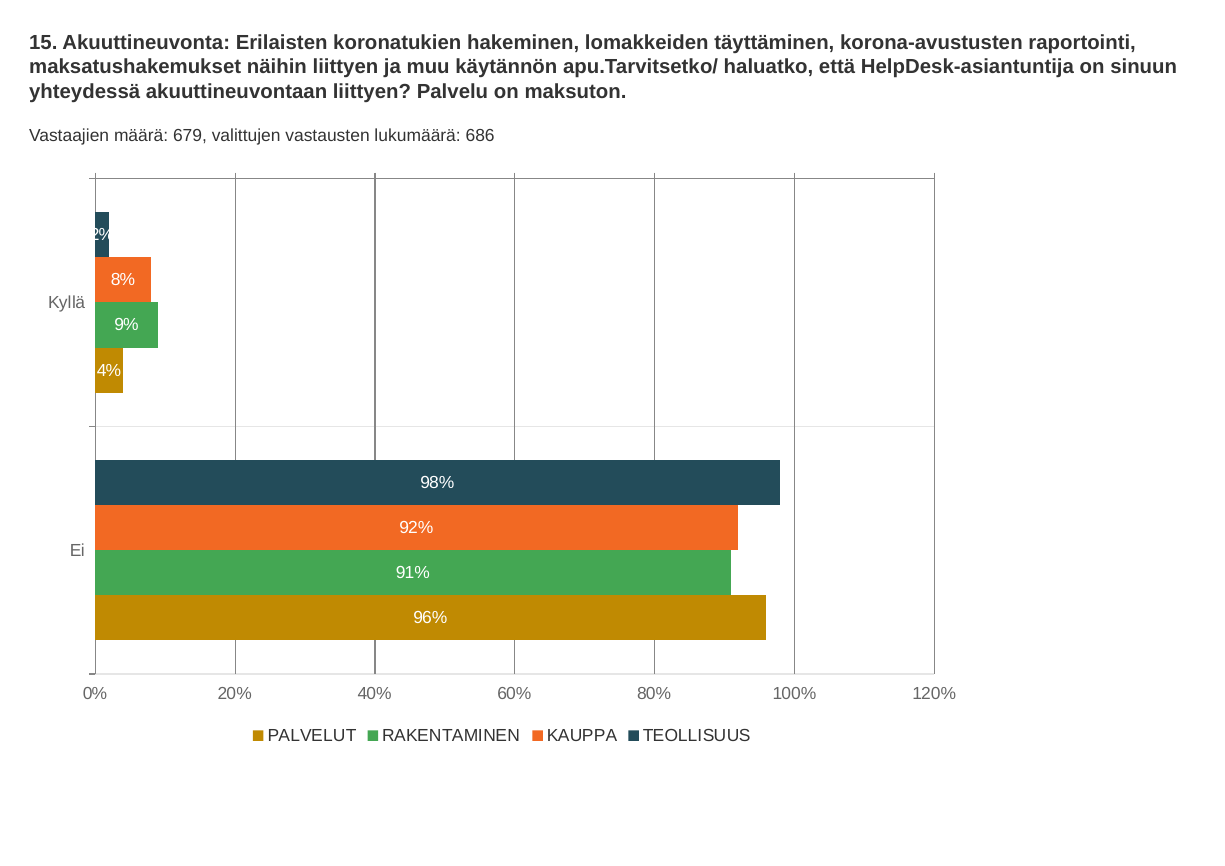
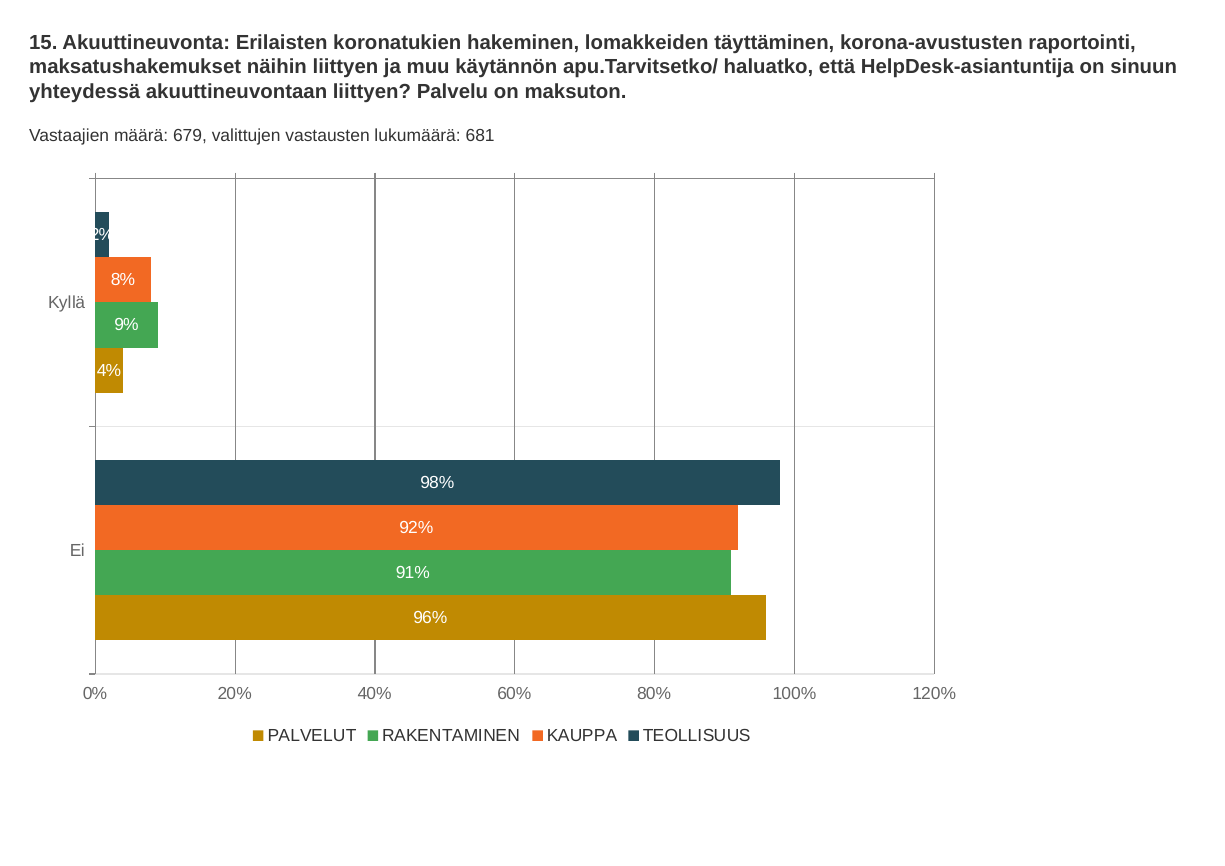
686: 686 -> 681 (480, 136)
